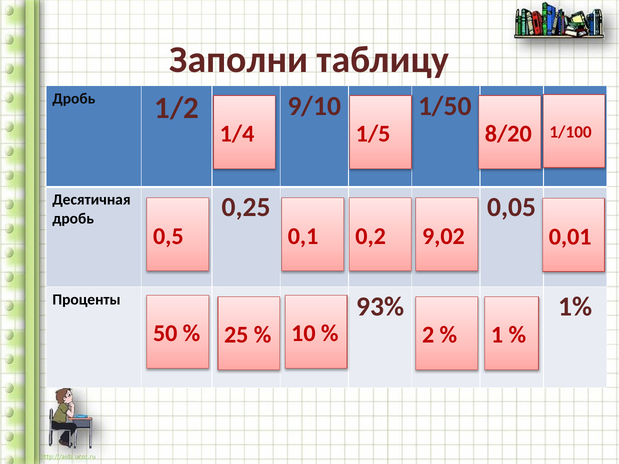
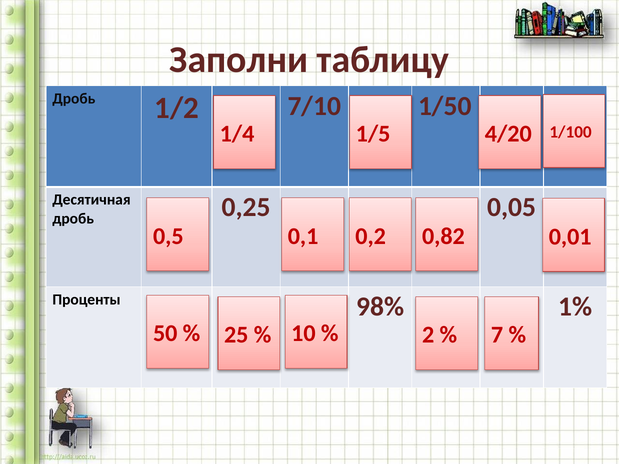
9/10: 9/10 -> 7/10 (314, 106)
8/20: 8/20 -> 4/20 (508, 134)
9,02: 9,02 -> 0,82 (443, 236)
93%: 93% -> 98% (380, 307)
1: 1 -> 7 (497, 335)
